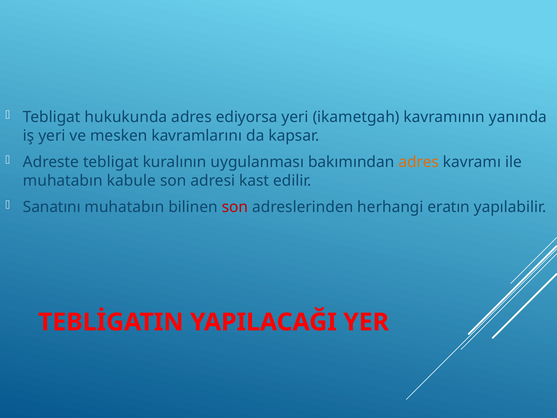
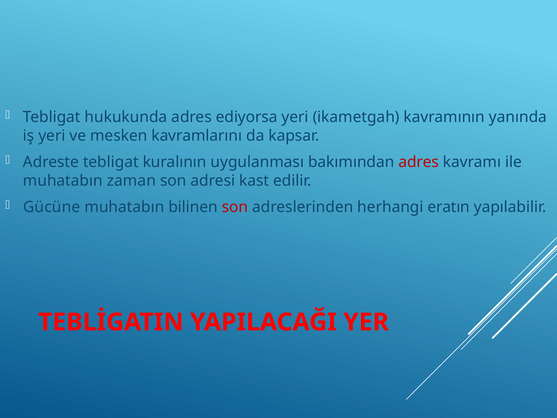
adres colour: orange -> red (419, 162)
kabule: kabule -> zaman (131, 180)
Sanatını: Sanatını -> Gücüne (52, 207)
